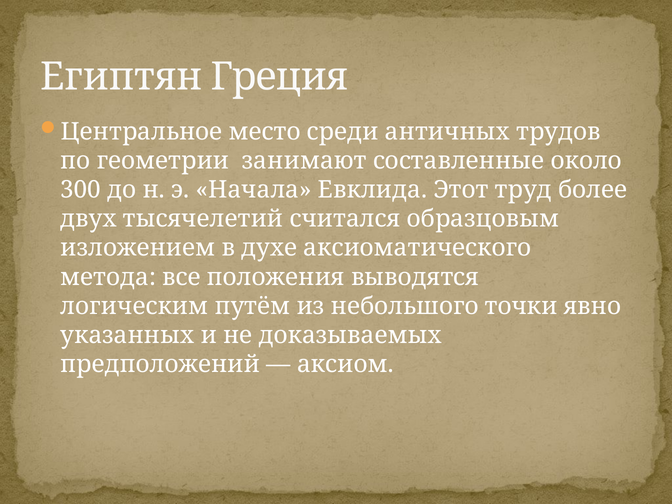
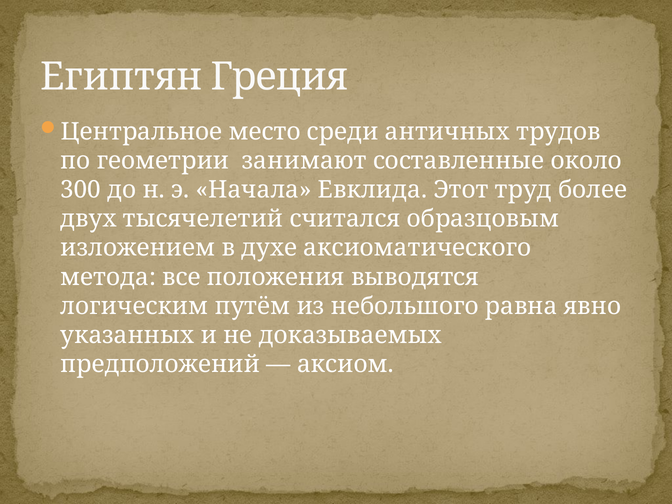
точки: точки -> равна (521, 306)
